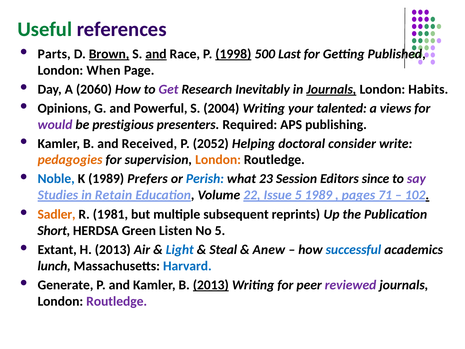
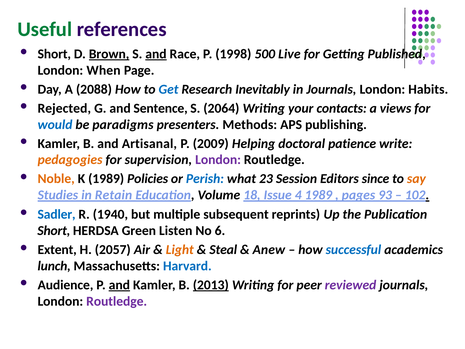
Parts: Parts -> Short (54, 54)
1998 underline: present -> none (233, 54)
Last: Last -> Live (289, 54)
2060: 2060 -> 2088 (94, 89)
Get colour: purple -> blue (169, 89)
Journals underline: present -> none (331, 89)
Opinions: Opinions -> Rejected (64, 108)
Powerful: Powerful -> Sentence (161, 108)
2004: 2004 -> 2064 (221, 108)
talented: talented -> contacts (342, 108)
would colour: purple -> blue (55, 124)
prestigious: prestigious -> paradigms (123, 124)
Required: Required -> Methods (250, 124)
Received: Received -> Artisanal (149, 143)
2052: 2052 -> 2009 (211, 143)
consider: consider -> patience (352, 143)
London colour: orange -> purple (218, 160)
Noble colour: blue -> orange (56, 179)
Prefers: Prefers -> Policies (148, 179)
say colour: purple -> orange (416, 179)
22: 22 -> 18 (252, 195)
Issue 5: 5 -> 4 (298, 195)
71: 71 -> 93 (385, 195)
Sadler colour: orange -> blue (57, 214)
1981: 1981 -> 1940 (110, 214)
No 5: 5 -> 6 (220, 231)
Extant: Extant -> Extent (57, 250)
H 2013: 2013 -> 2057 (113, 250)
Light colour: blue -> orange (180, 250)
Generate: Generate -> Audience (65, 285)
and underline: none -> present (119, 285)
